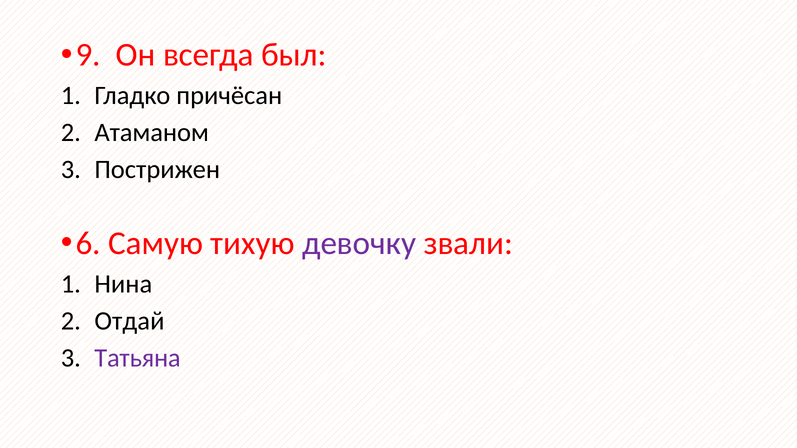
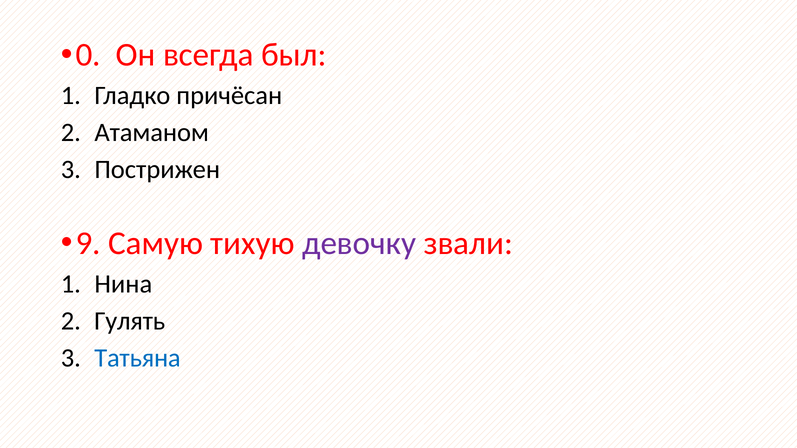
9: 9 -> 0 (88, 55)
6: 6 -> 9 (88, 243)
Отдай: Отдай -> Гулять (130, 321)
Татьяна colour: purple -> blue (138, 358)
